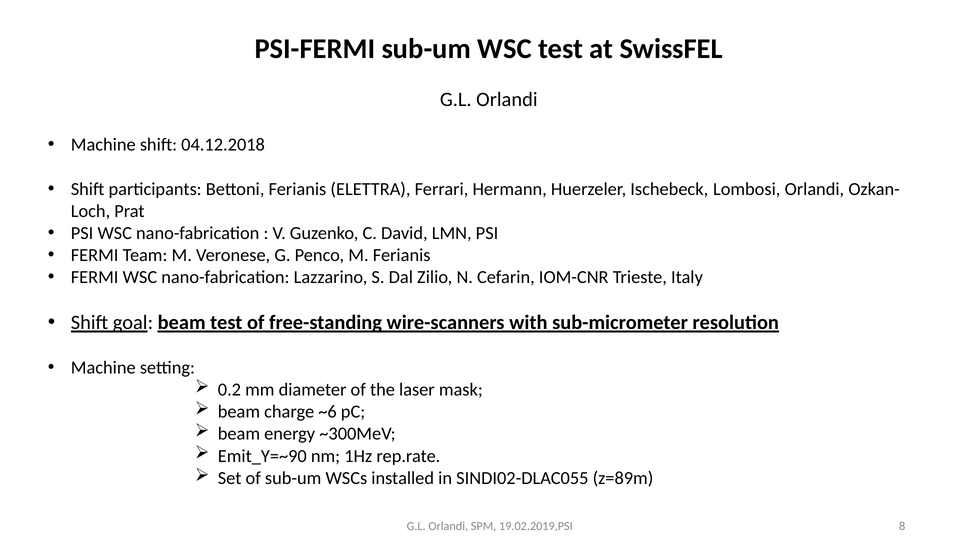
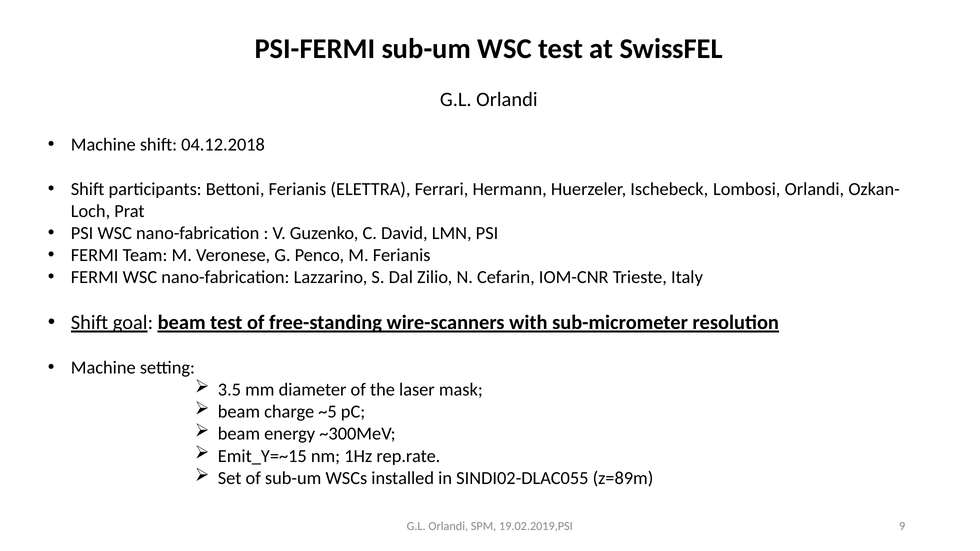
0.2: 0.2 -> 3.5 (229, 390)
~6: ~6 -> ~5 (328, 412)
Emit_Y=~90: Emit_Y=~90 -> Emit_Y=~15 (262, 456)
8: 8 -> 9 (902, 526)
